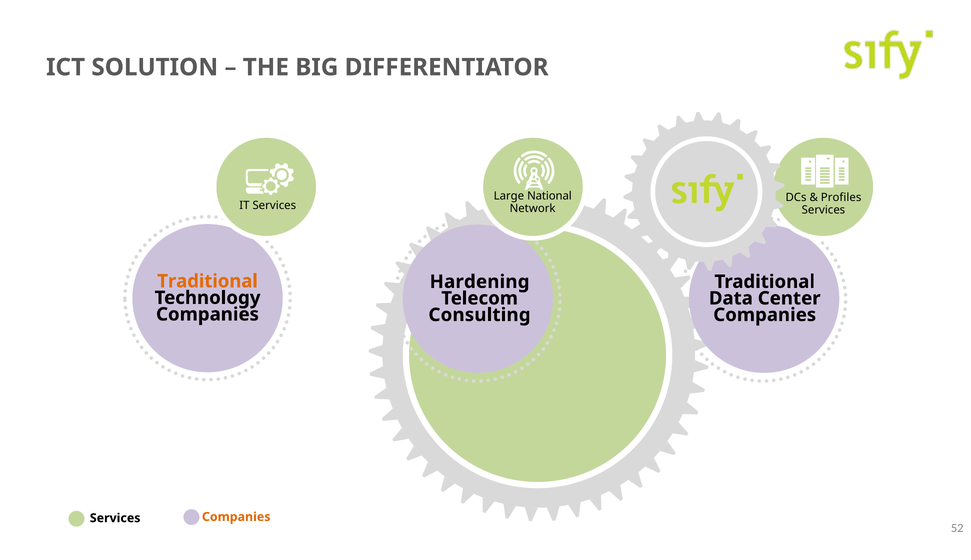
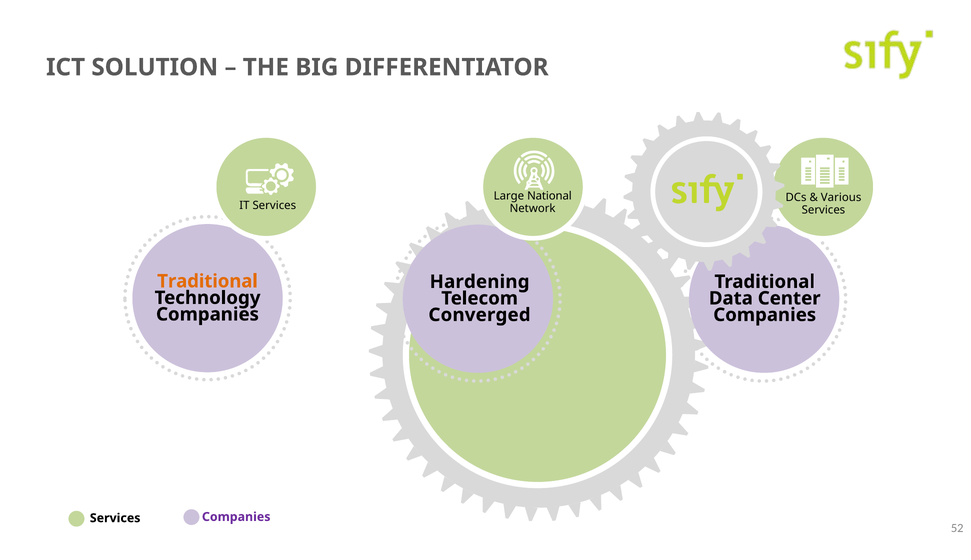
Profiles: Profiles -> Various (841, 198)
Consulting: Consulting -> Converged (480, 315)
Companies colour: orange -> purple (236, 517)
